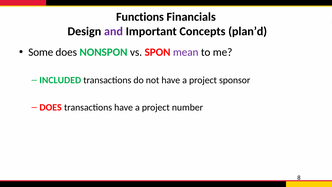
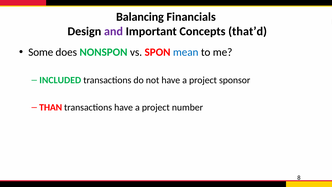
Functions: Functions -> Balancing (140, 17)
plan’d: plan’d -> that’d (248, 31)
mean colour: purple -> blue (186, 52)
DOES: DOES -> THAN (51, 107)
